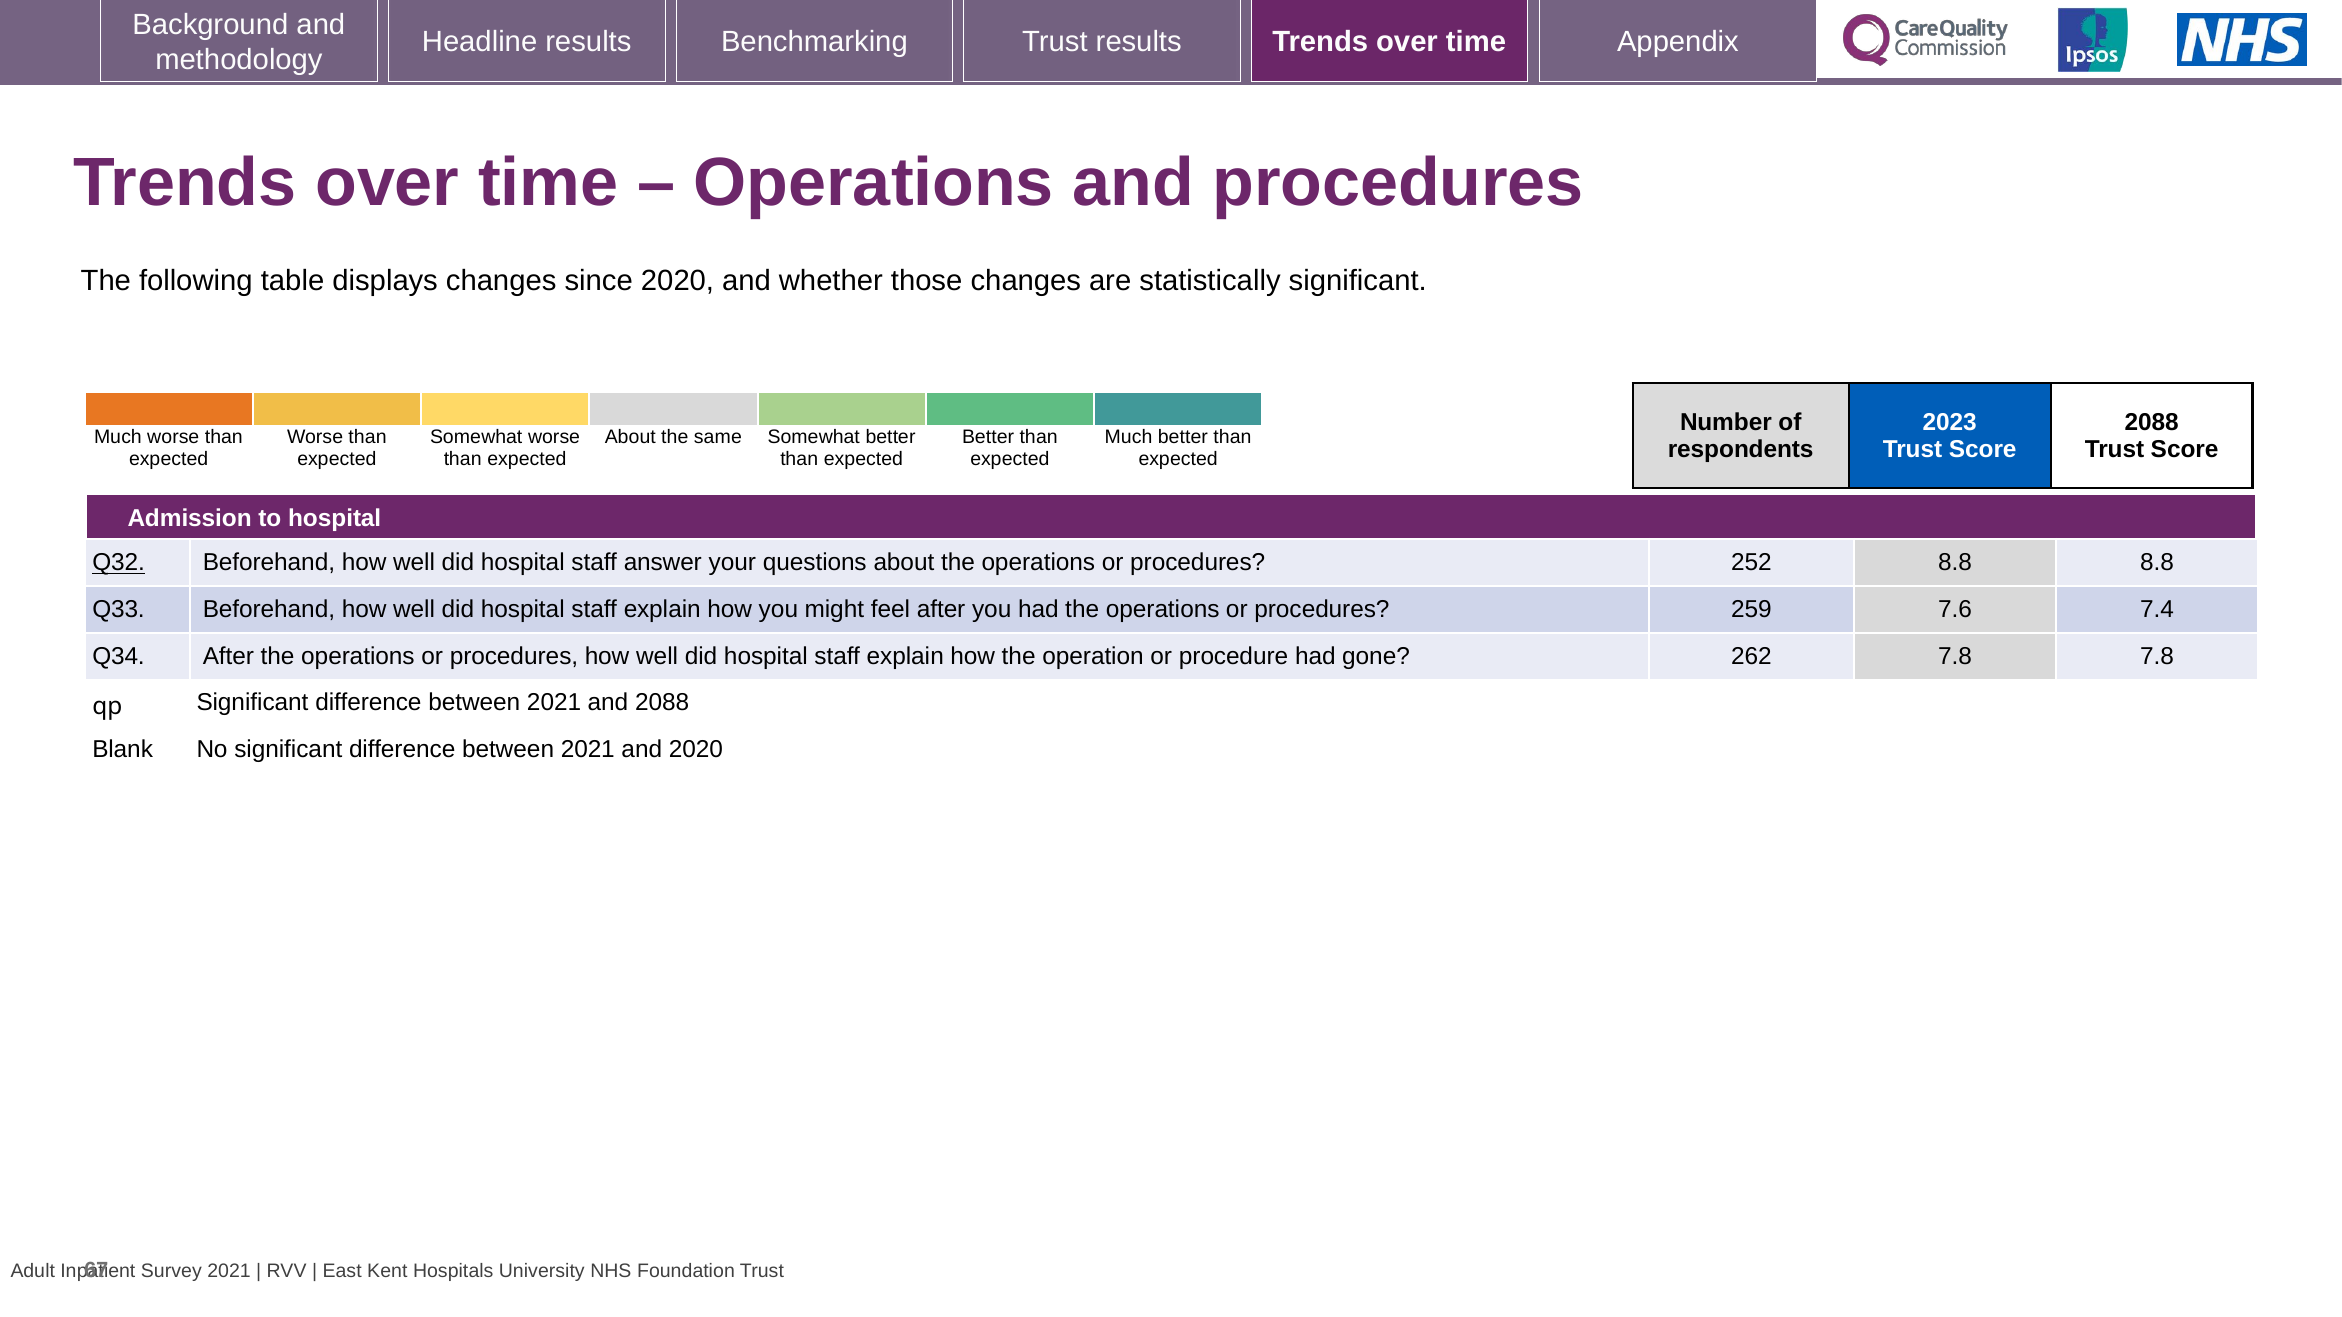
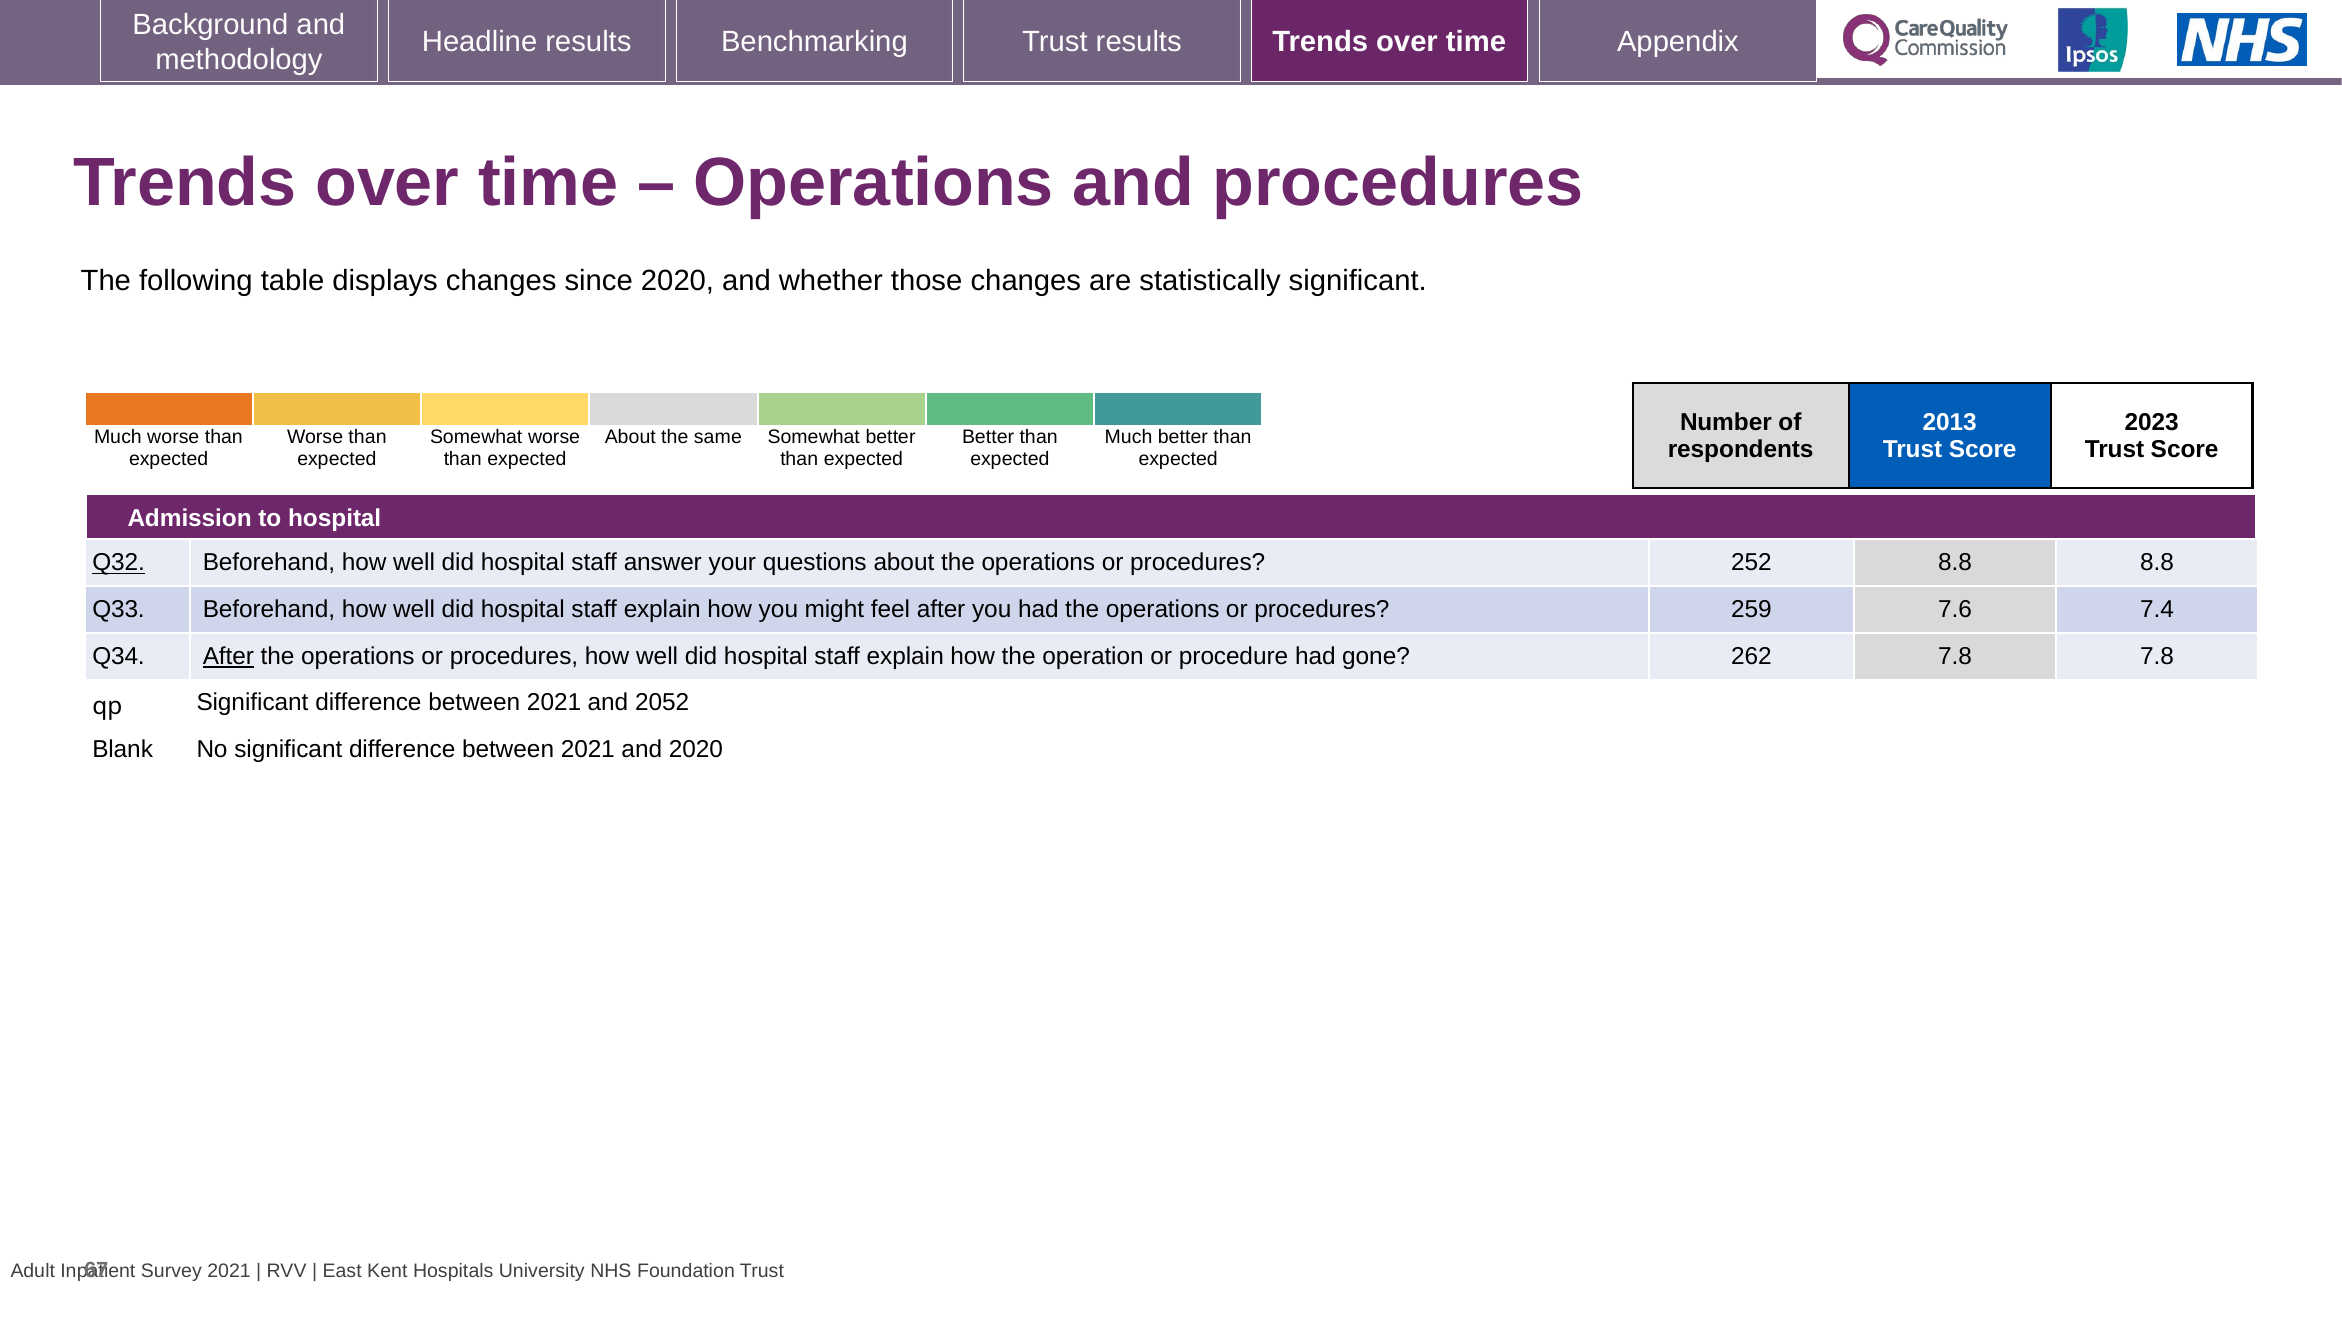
2023: 2023 -> 2013 (1950, 422)
2088: 2088 -> 2023 (2152, 422)
After underline: none -> present (228, 657)
and 2088: 2088 -> 2052 (662, 703)
